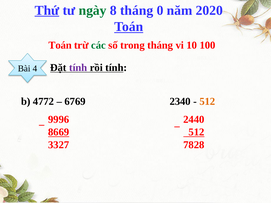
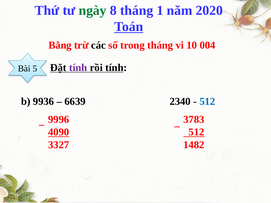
Thứ underline: present -> none (47, 10)
0: 0 -> 1 (160, 10)
Toán: Toán -> Bằng (60, 45)
các colour: green -> black (98, 45)
100: 100 -> 004 (208, 45)
4: 4 -> 5 (35, 69)
4772: 4772 -> 9936 (43, 102)
6769: 6769 -> 6639 (75, 102)
512 colour: orange -> blue (207, 102)
2440: 2440 -> 3783 (194, 120)
8669: 8669 -> 4090 (59, 132)
7828: 7828 -> 1482 (194, 145)
